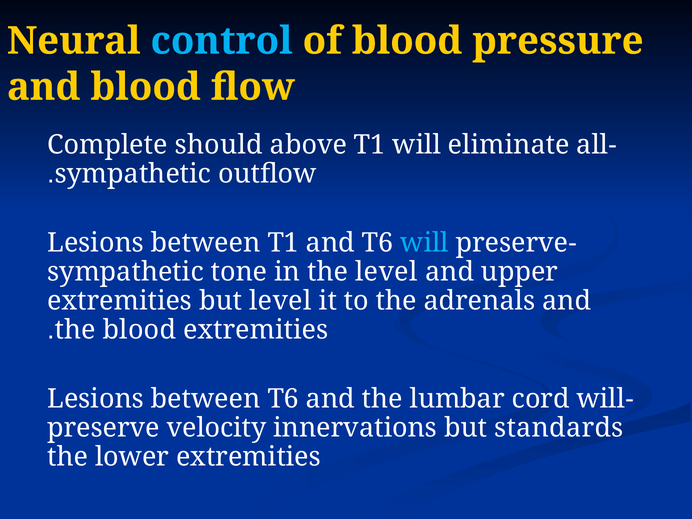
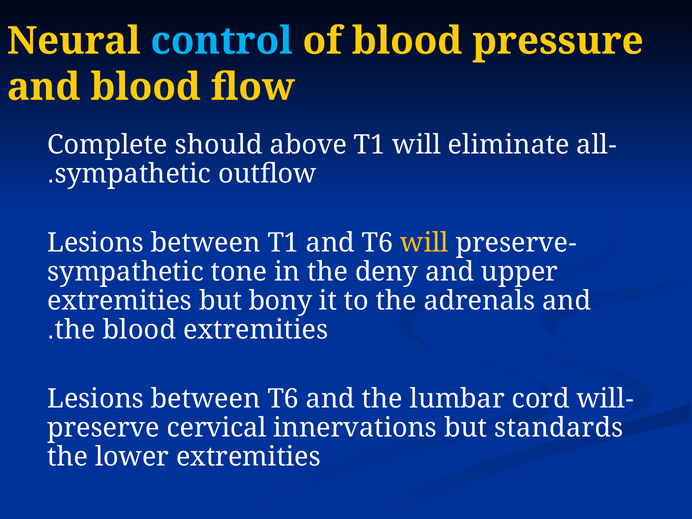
will colour: light blue -> yellow (425, 243)
the level: level -> deny (387, 272)
but level: level -> bony (281, 301)
velocity: velocity -> cervical (217, 428)
